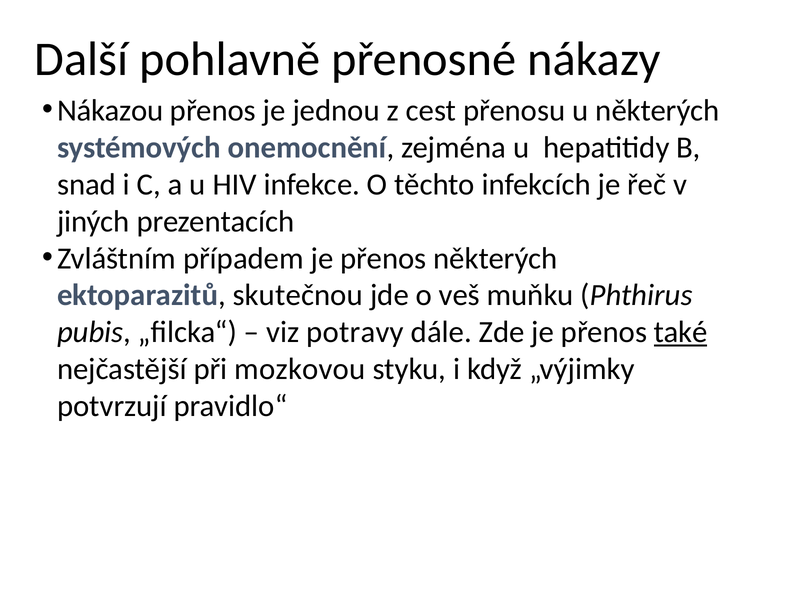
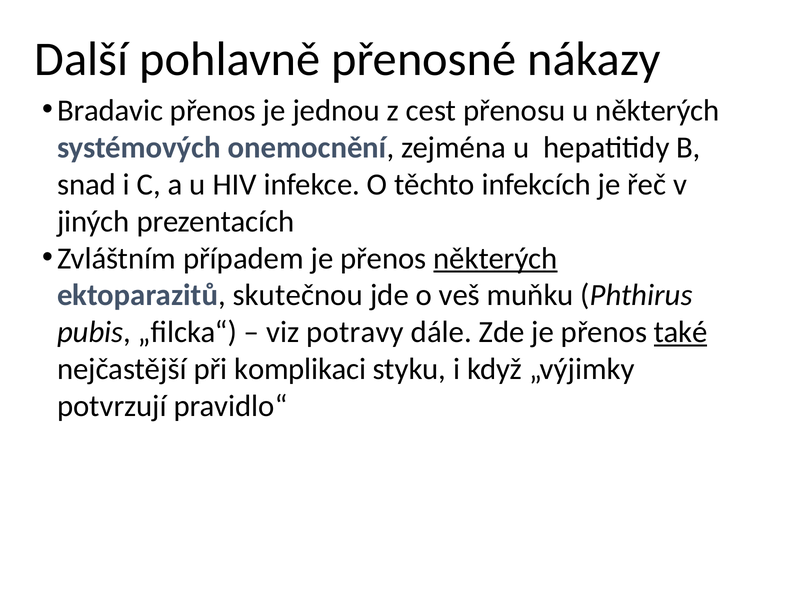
Nákazou: Nákazou -> Bradavic (110, 110)
některých underline: none -> present (495, 258)
mozkovou: mozkovou -> komplikaci (300, 369)
